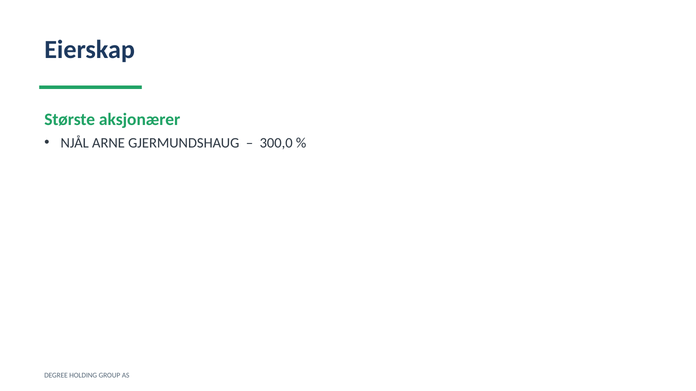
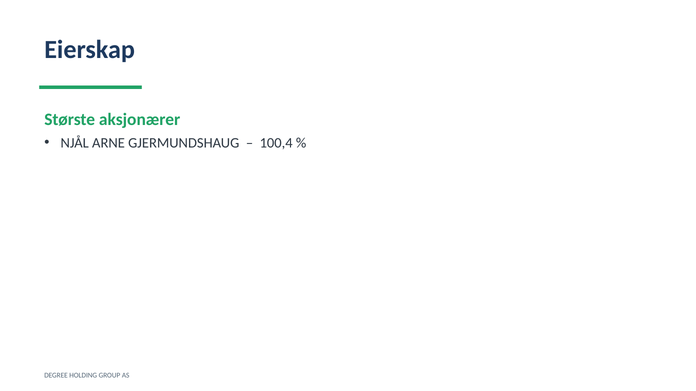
300,0: 300,0 -> 100,4 (276, 143)
